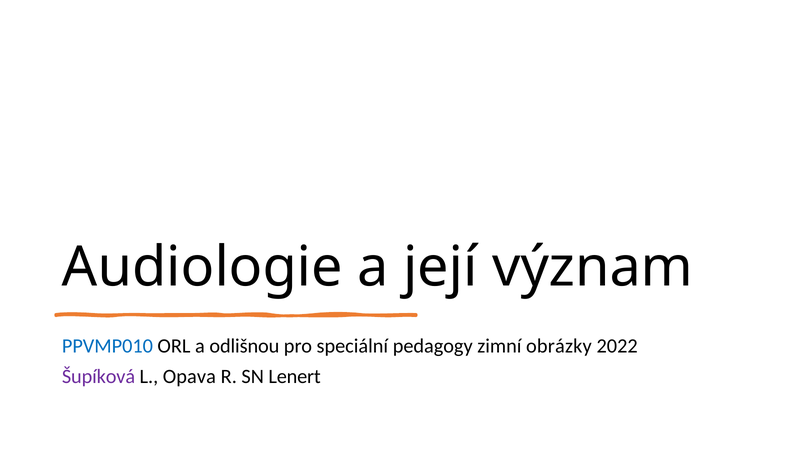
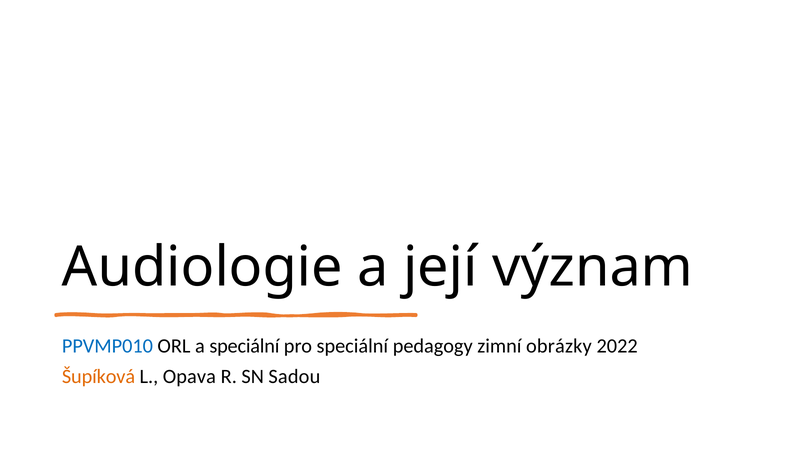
a odlišnou: odlišnou -> speciální (244, 346)
Šupíková colour: purple -> orange (99, 376)
Lenert: Lenert -> Sadou (294, 376)
